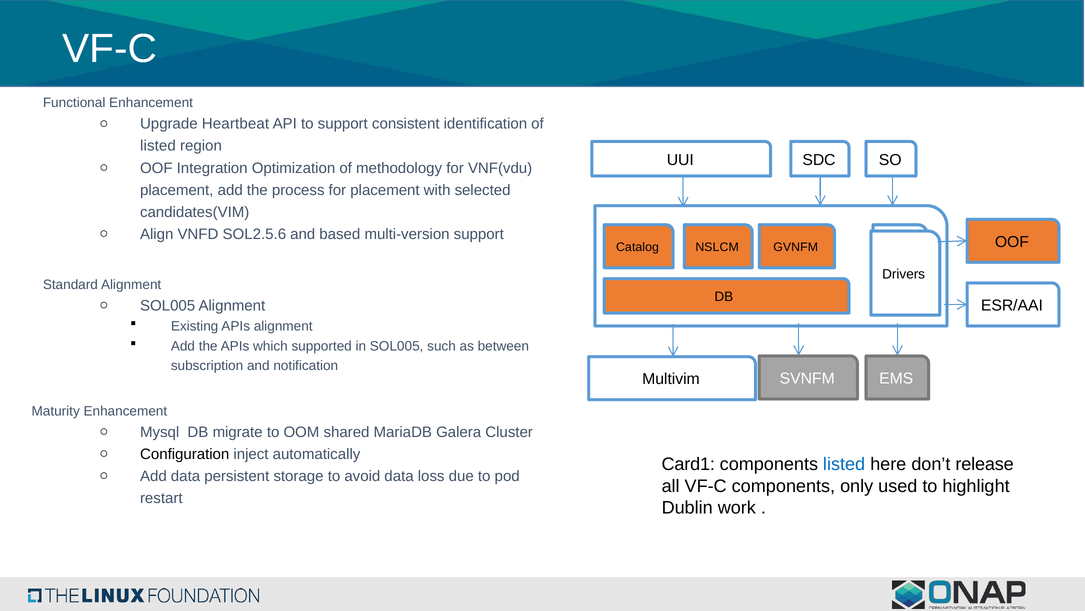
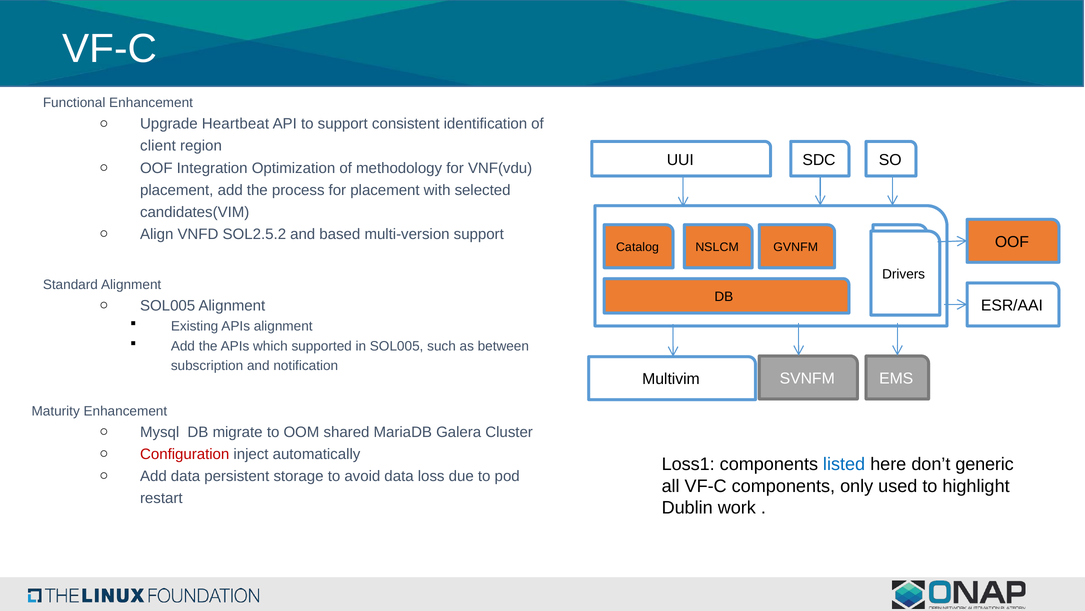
listed: listed -> client (158, 146)
SOL2.5.6: SOL2.5.6 -> SOL2.5.2 (254, 234)
Configuration colour: black -> red (185, 454)
Card1: Card1 -> Loss1 (688, 464)
release: release -> generic (985, 464)
